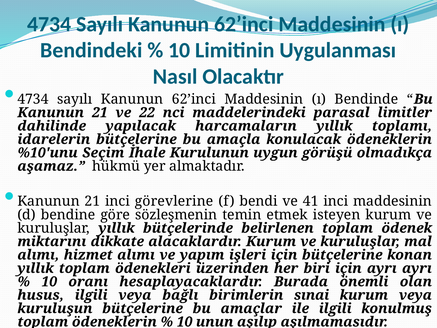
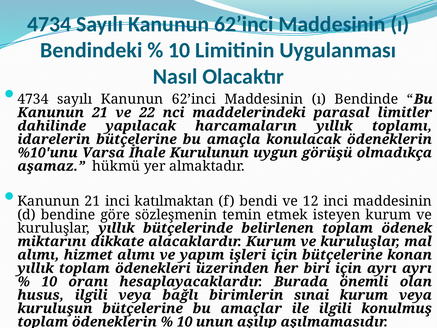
Seçim: Seçim -> Varsa (103, 153)
görevlerine: görevlerine -> katılmaktan (174, 201)
41: 41 -> 12 (311, 201)
